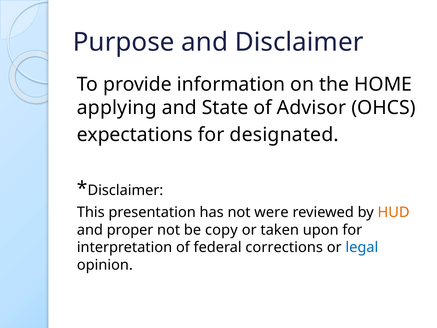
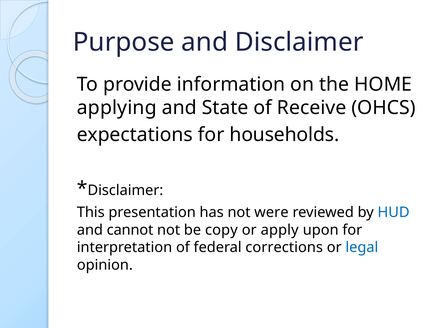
Advisor: Advisor -> Receive (312, 108)
designated: designated -> households (284, 135)
HUD colour: orange -> blue (394, 212)
proper: proper -> cannot (130, 230)
taken: taken -> apply (280, 230)
